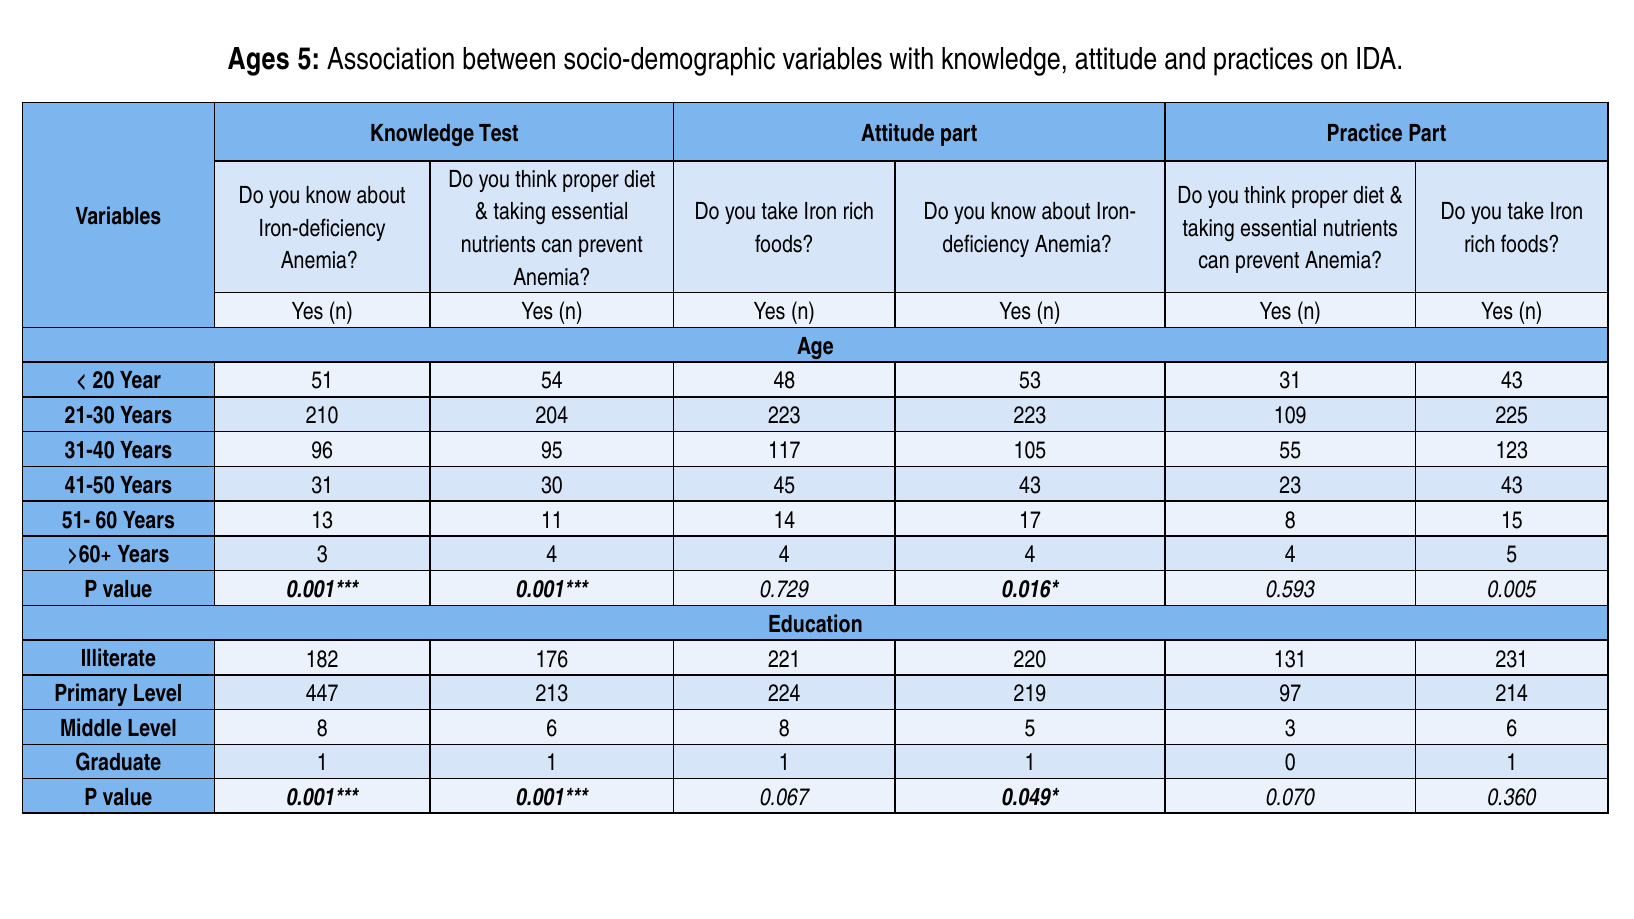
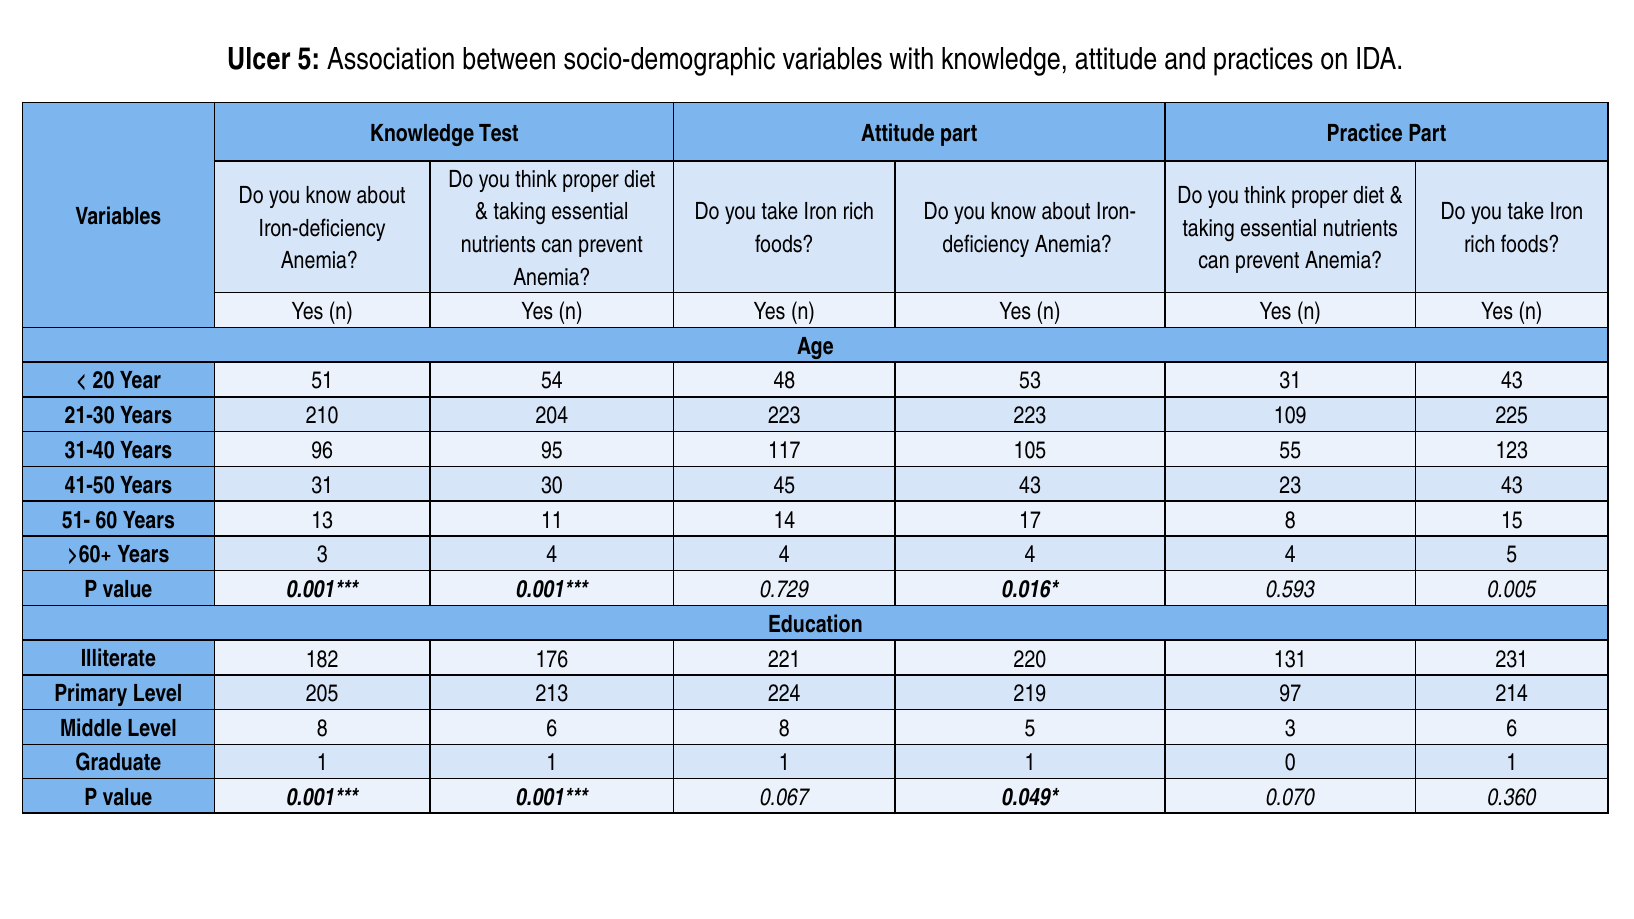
Ages: Ages -> Ulcer (259, 59)
447: 447 -> 205 (322, 694)
